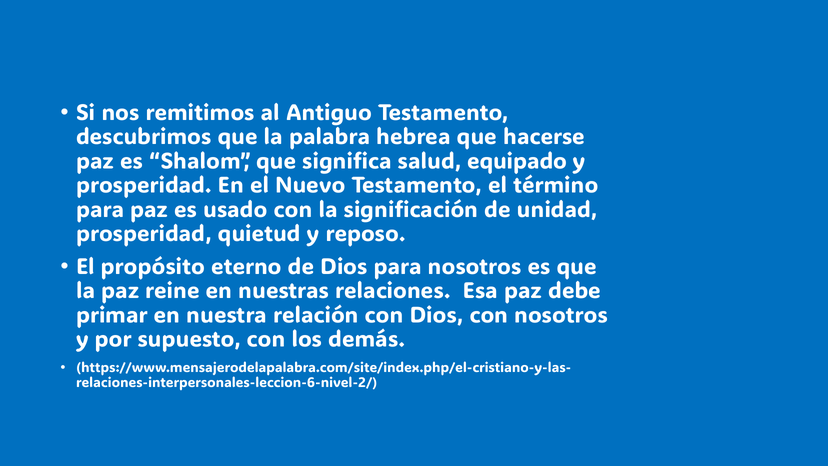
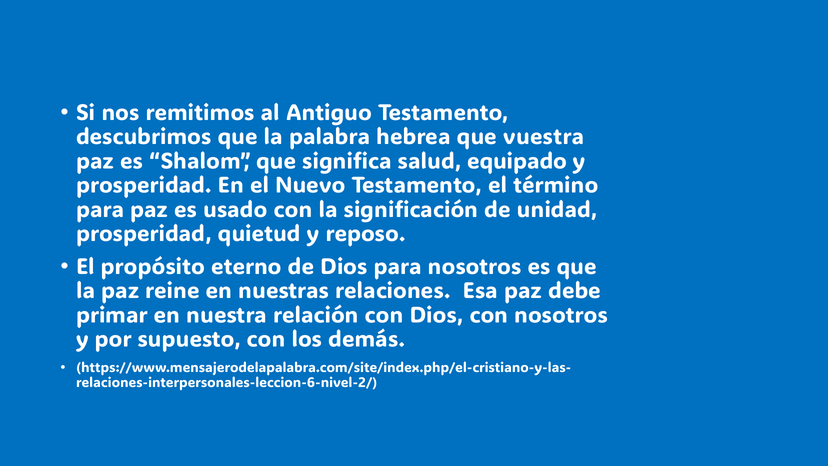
hacerse: hacerse -> vuestra (544, 137)
